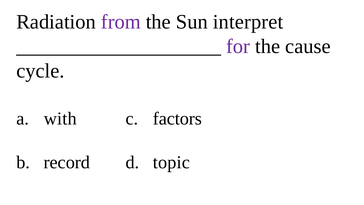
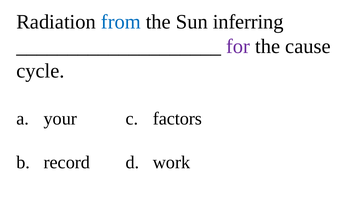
from colour: purple -> blue (121, 22)
interpret: interpret -> inferring (248, 22)
with: with -> your (60, 118)
topic: topic -> work (171, 162)
